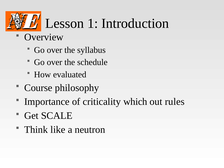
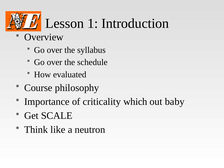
rules: rules -> baby (175, 102)
